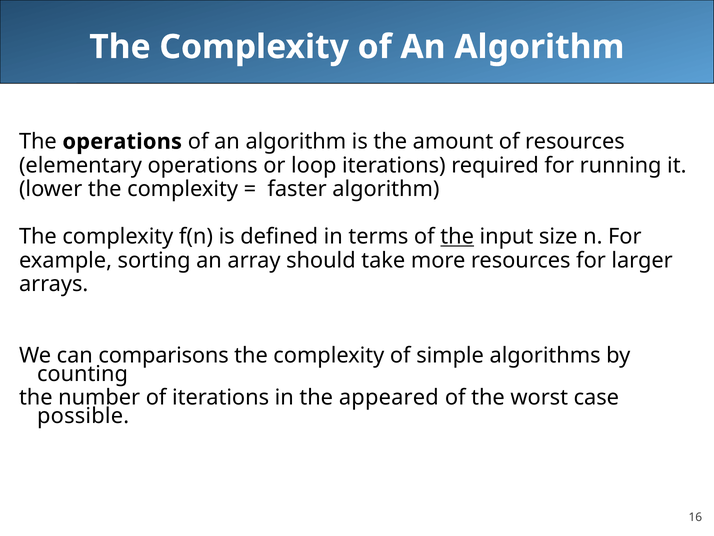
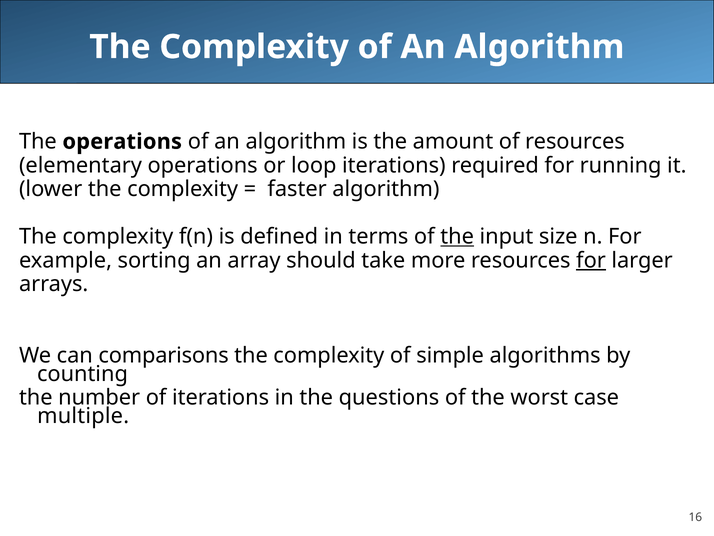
for underline: none -> present (591, 260)
appeared: appeared -> questions (389, 397)
possible: possible -> multiple (83, 416)
